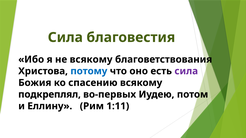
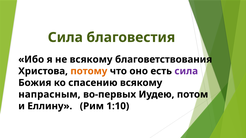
потому colour: blue -> orange (89, 71)
подкреплял: подкреплял -> напрасным (49, 95)
1:11: 1:11 -> 1:10 (118, 106)
